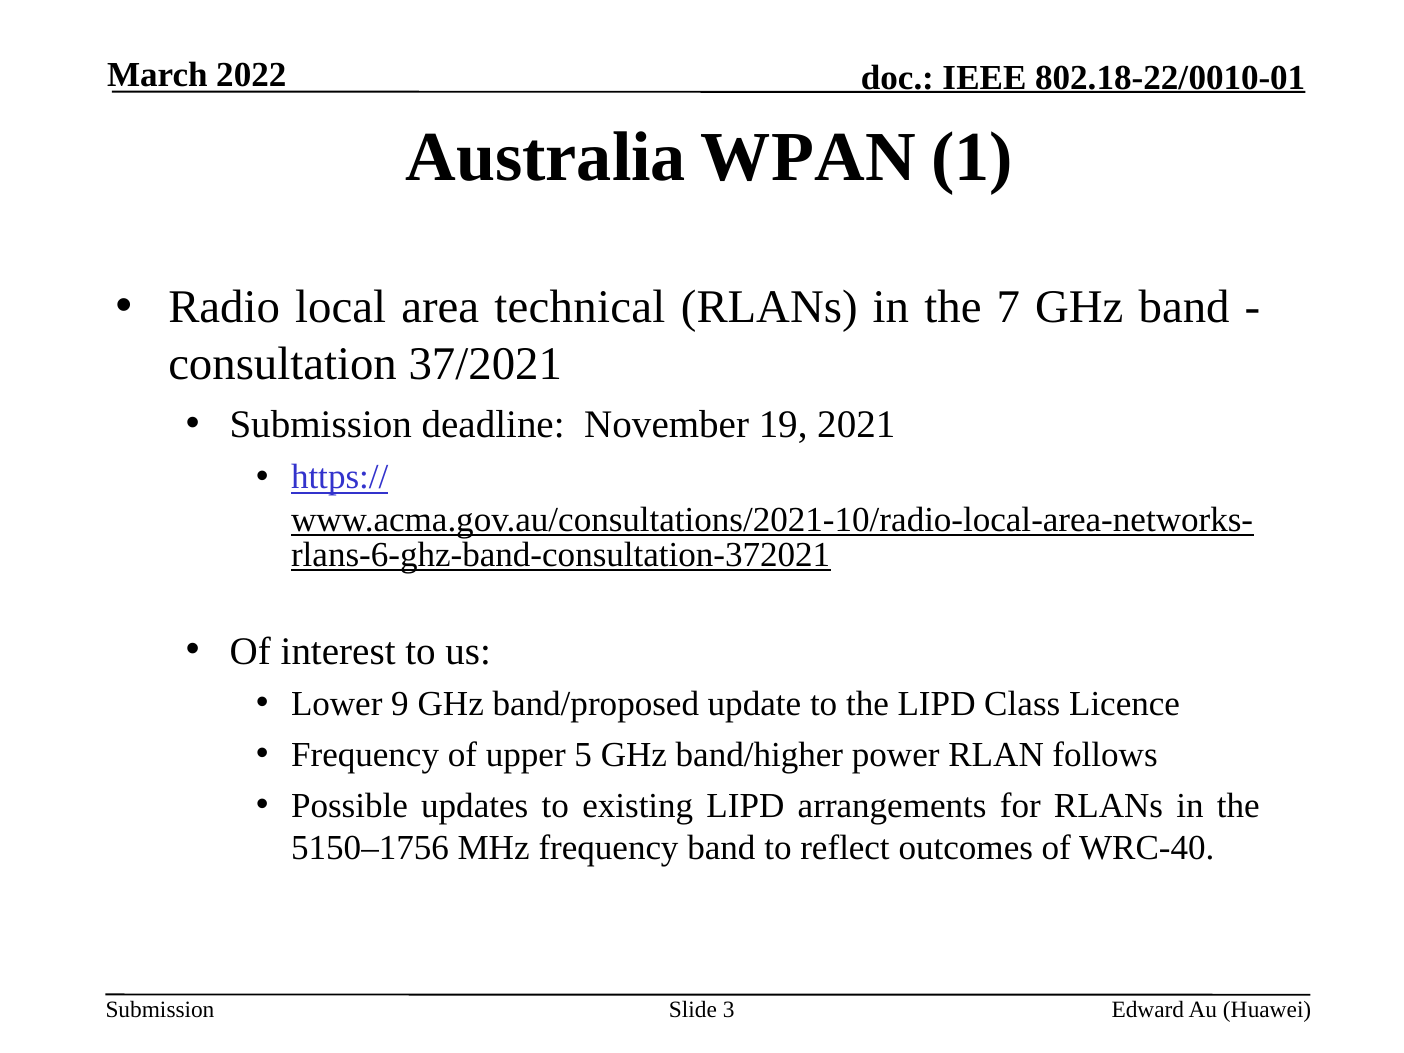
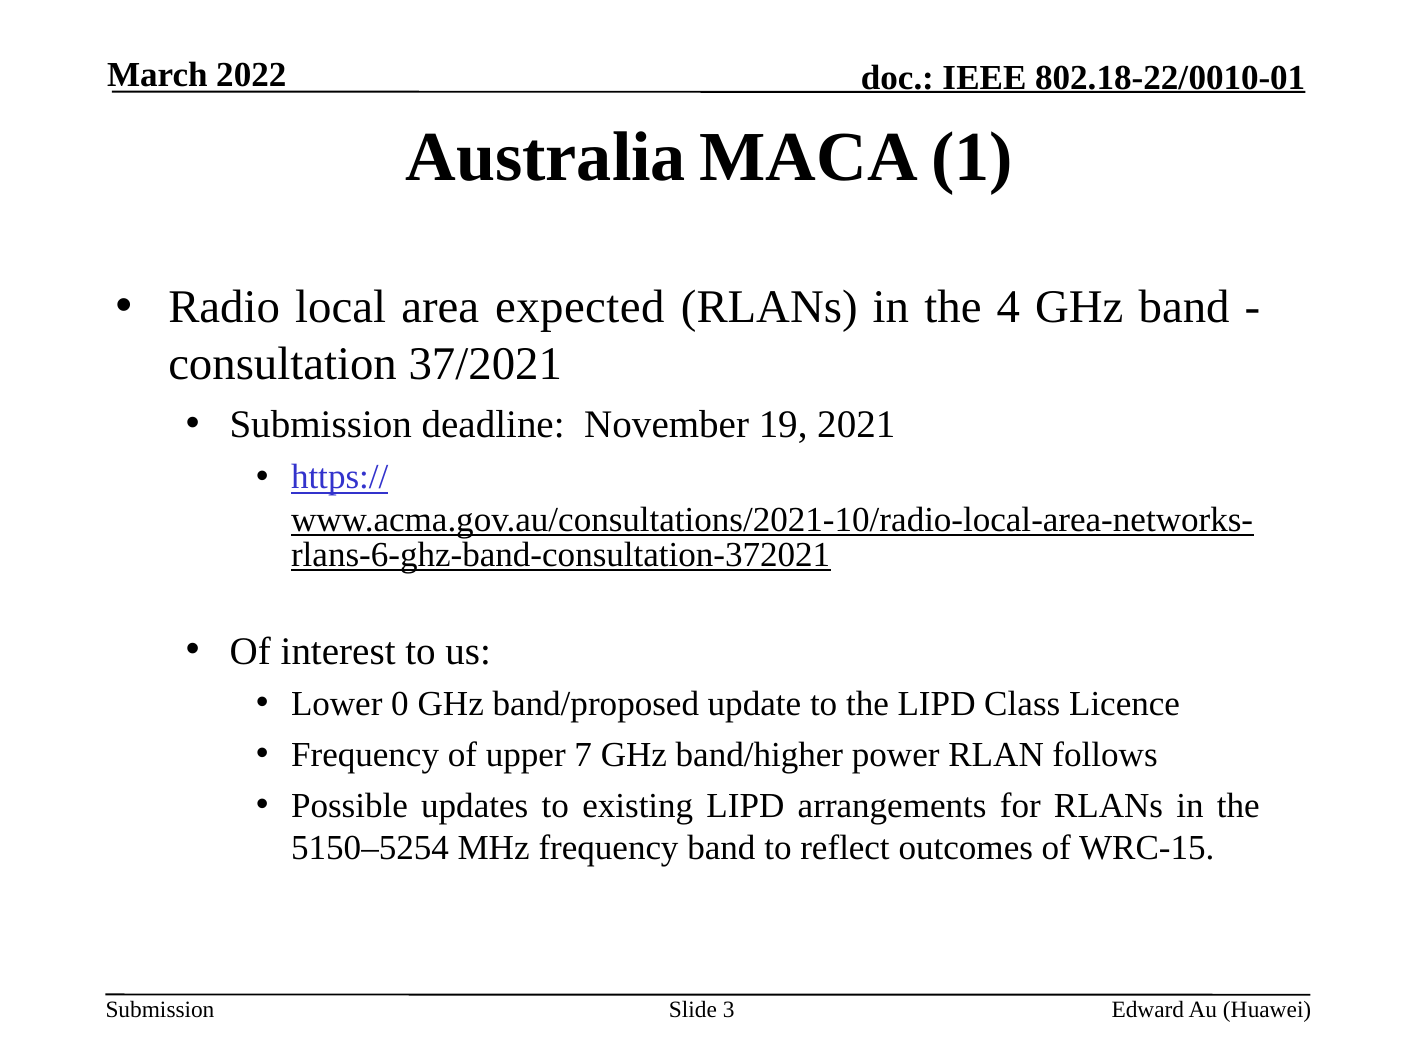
WPAN: WPAN -> MACA (809, 157)
technical: technical -> expected (580, 308)
7: 7 -> 4 (1008, 308)
9: 9 -> 0 (400, 704)
5: 5 -> 7 (583, 755)
5150–1756: 5150–1756 -> 5150–5254 (370, 848)
WRC-40: WRC-40 -> WRC-15 (1147, 848)
